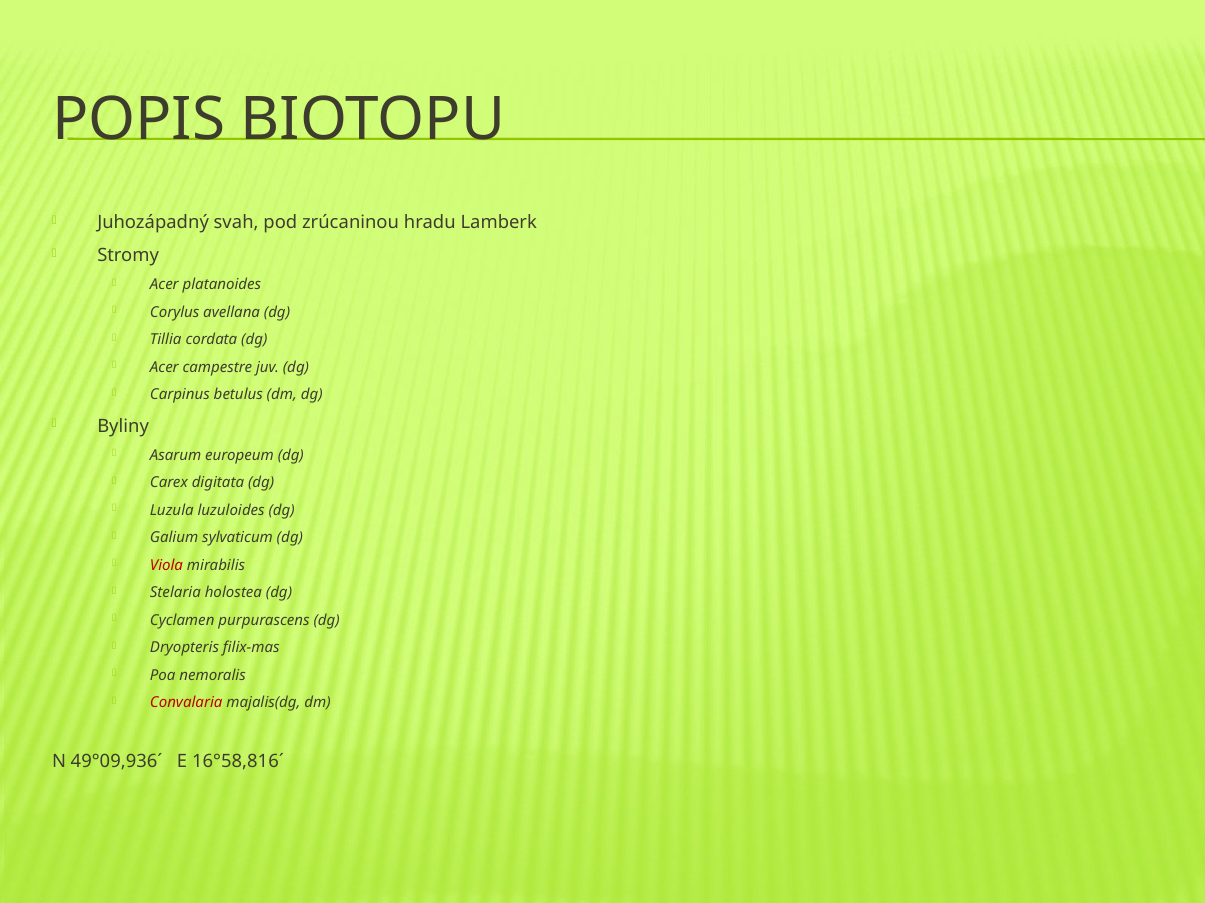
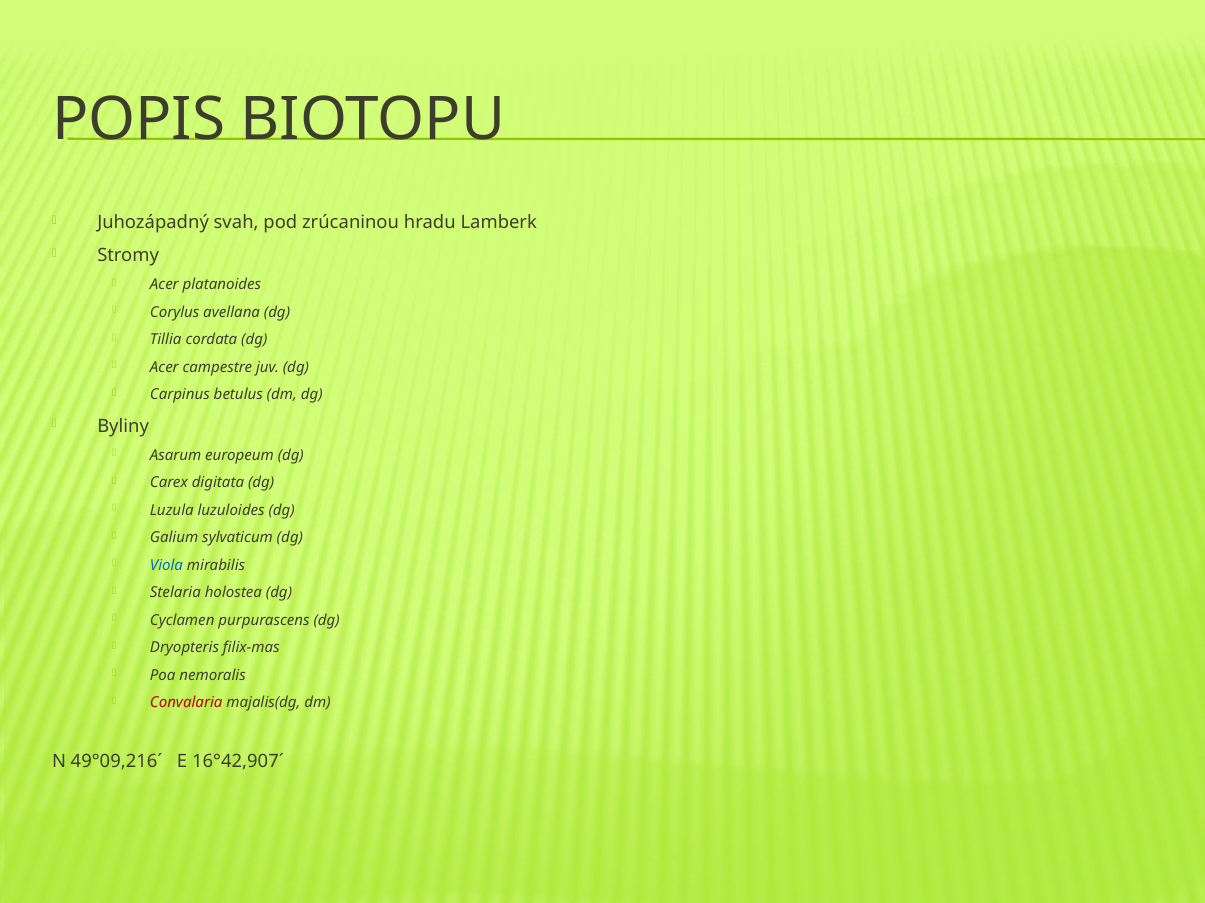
Viola colour: red -> blue (167, 566)
49°09,936´: 49°09,936´ -> 49°09,216´ (117, 762)
16°58,816´: 16°58,816´ -> 16°42,907´ (238, 762)
